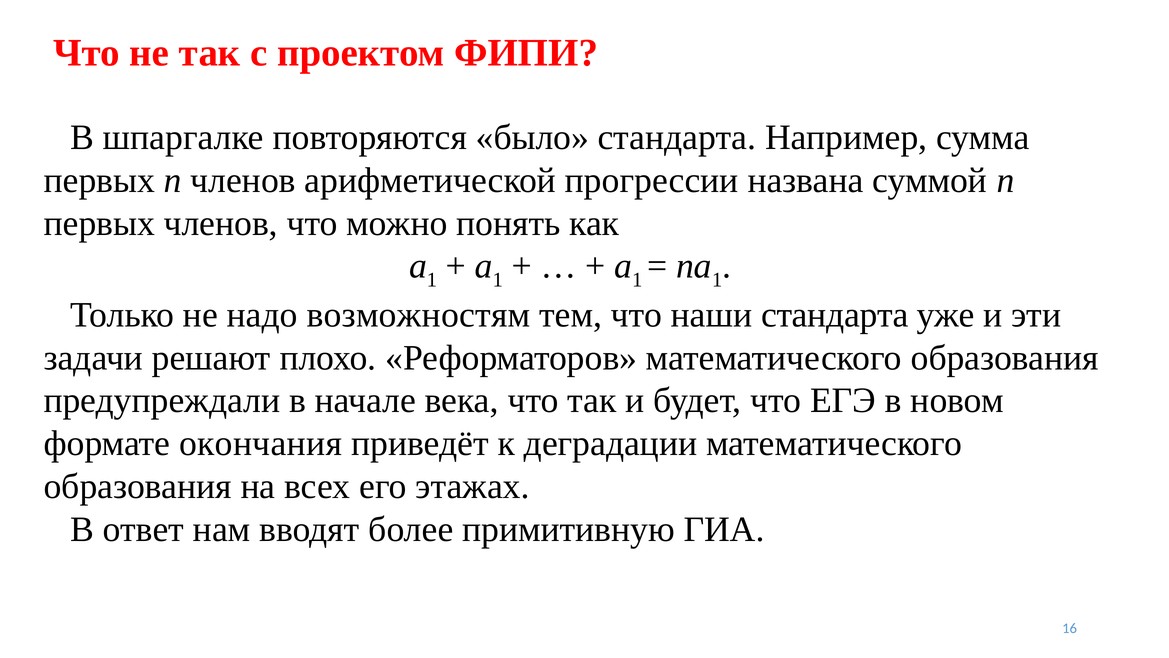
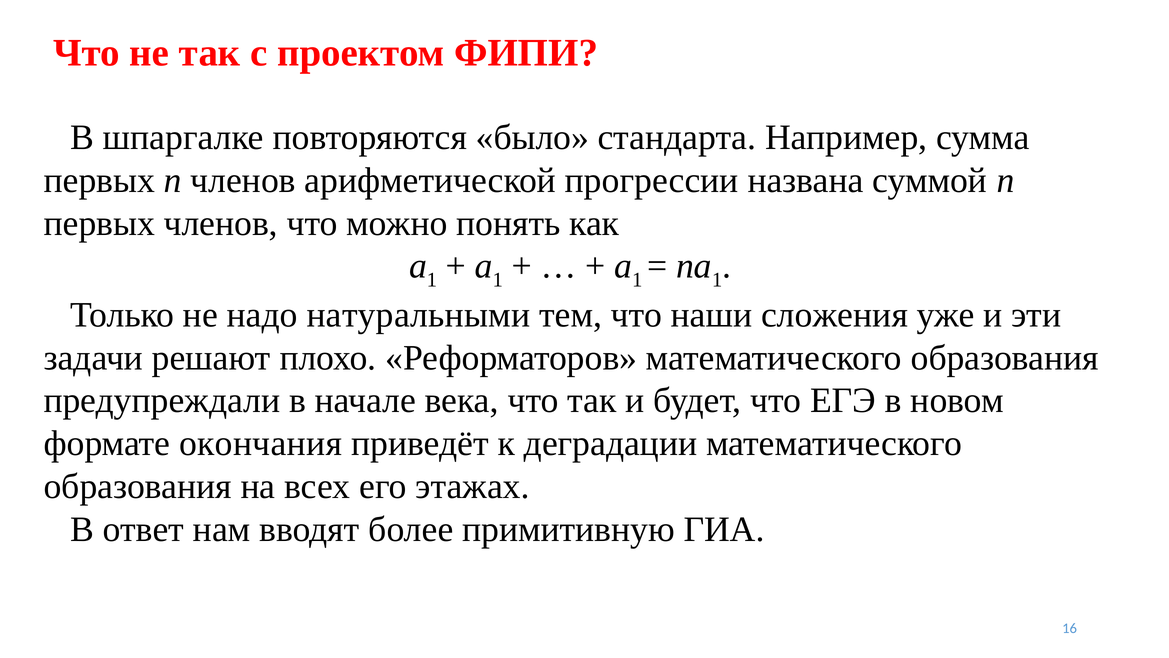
возможностям: возможностям -> натуральными (418, 315)
наши стандарта: стандарта -> сложения (835, 315)
